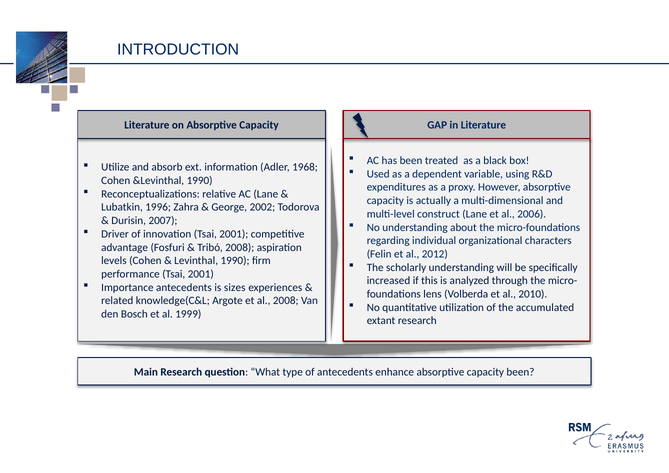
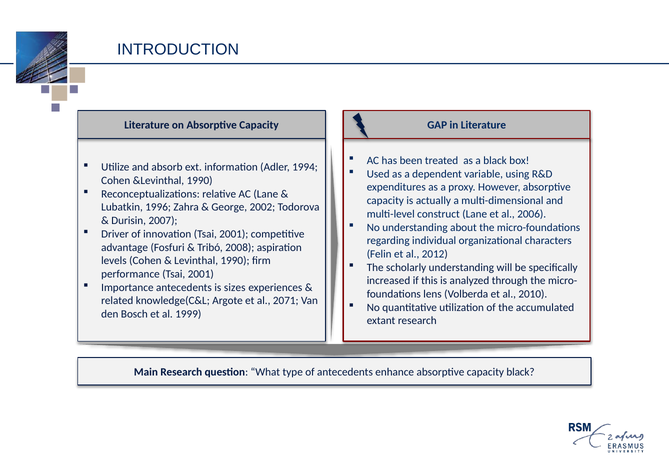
1968: 1968 -> 1994 (305, 167)
al 2008: 2008 -> 2071 (286, 301)
capacity been: been -> black (521, 372)
